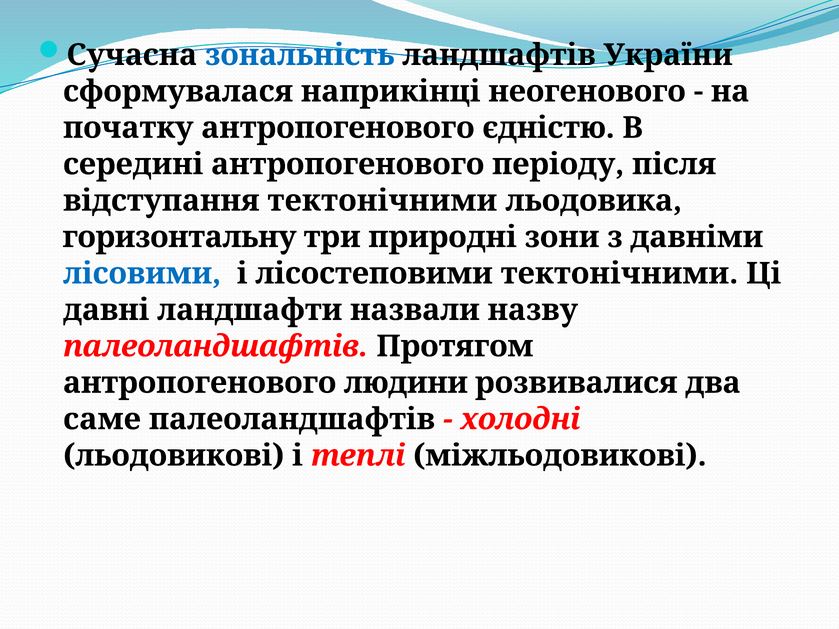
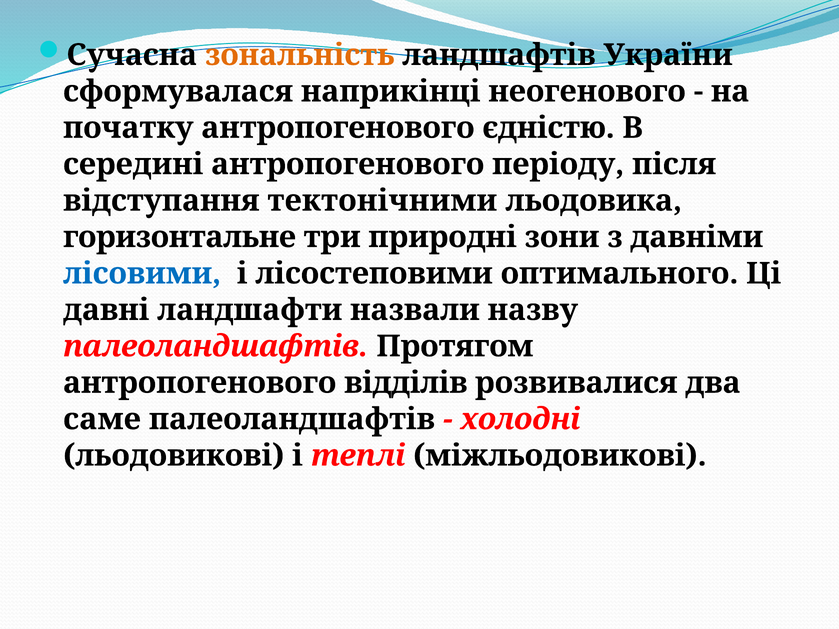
зональність colour: blue -> orange (300, 55)
горизонтальну: горизонтальну -> горизонтальне (180, 237)
лісостеповими тектонічними: тектонічними -> оптимального (619, 274)
людини: людини -> відділів (406, 383)
